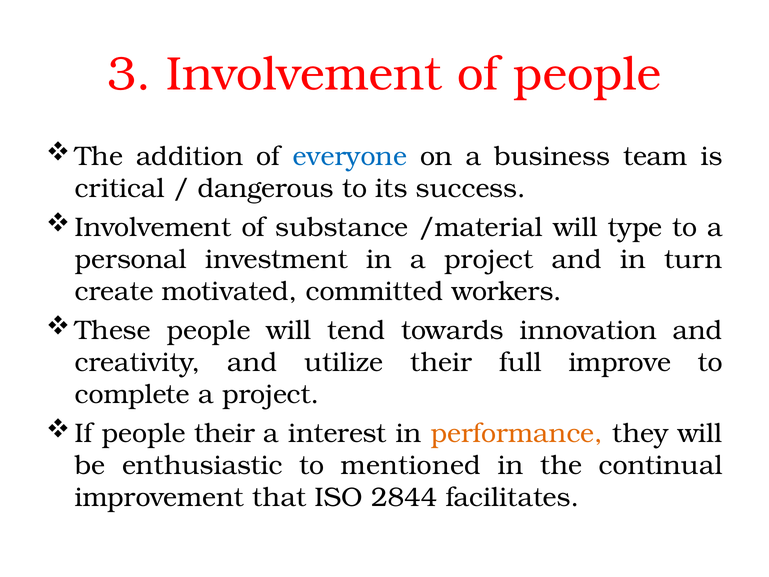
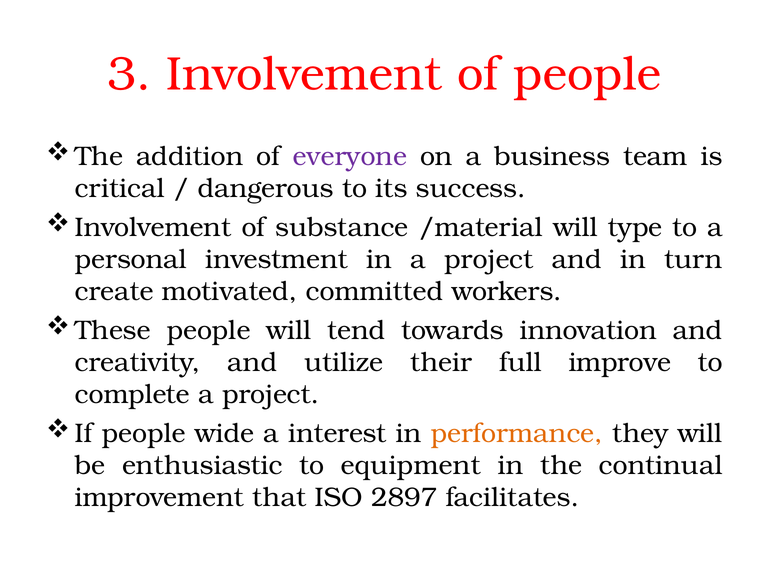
everyone colour: blue -> purple (350, 156)
people their: their -> wide (224, 433)
mentioned: mentioned -> equipment (411, 465)
2844: 2844 -> 2897 (404, 497)
